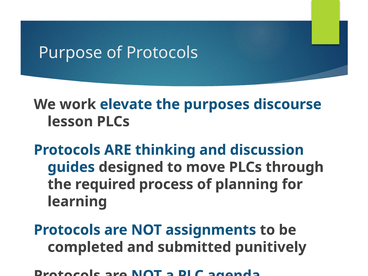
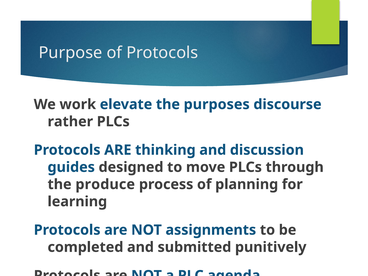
lesson: lesson -> rather (70, 122)
required: required -> produce (105, 184)
